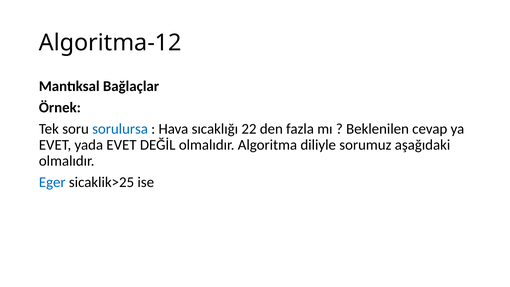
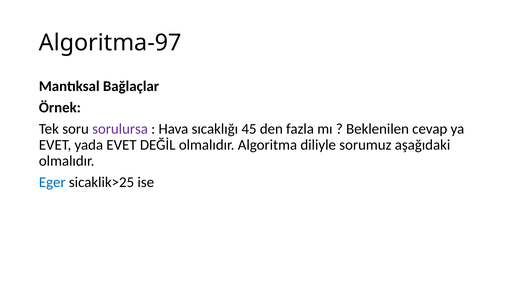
Algoritma-12: Algoritma-12 -> Algoritma-97 (110, 43)
sorulursa colour: blue -> purple (120, 129)
22: 22 -> 45 (249, 129)
